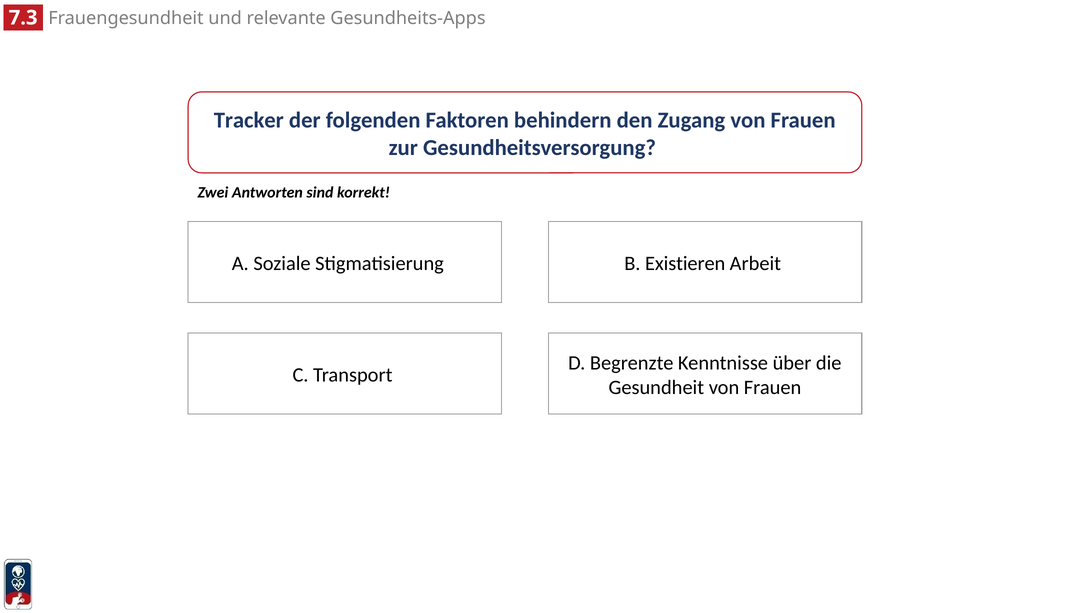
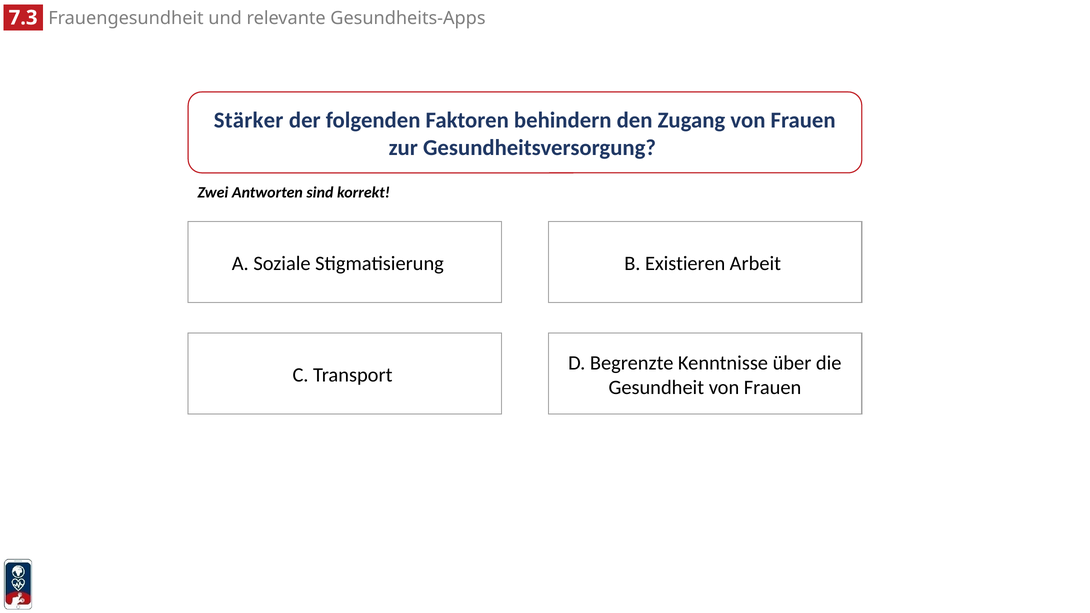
Tracker: Tracker -> Stärker (249, 120)
